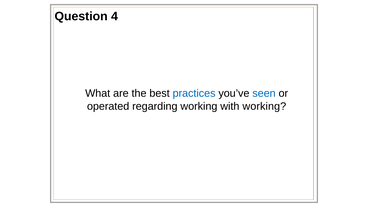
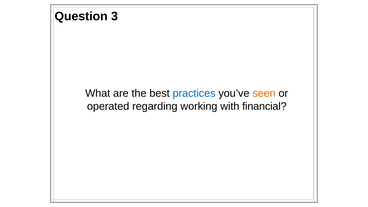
4: 4 -> 3 (114, 16)
seen colour: blue -> orange (264, 93)
with working: working -> financial (264, 106)
